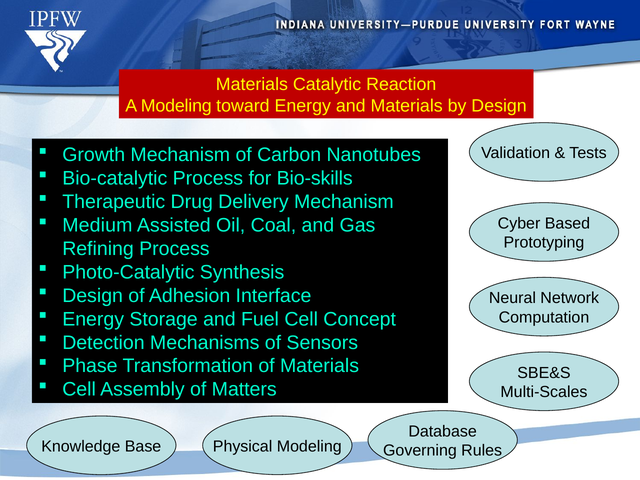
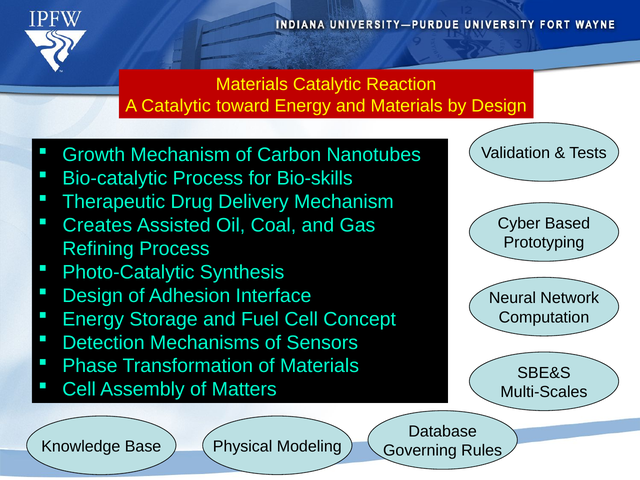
A Modeling: Modeling -> Catalytic (176, 106)
Medium: Medium -> Creates (97, 225)
